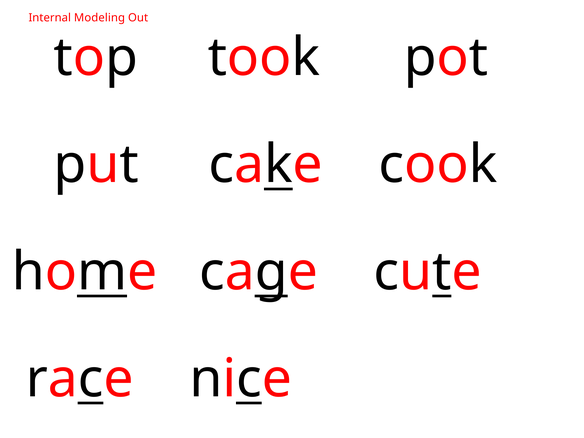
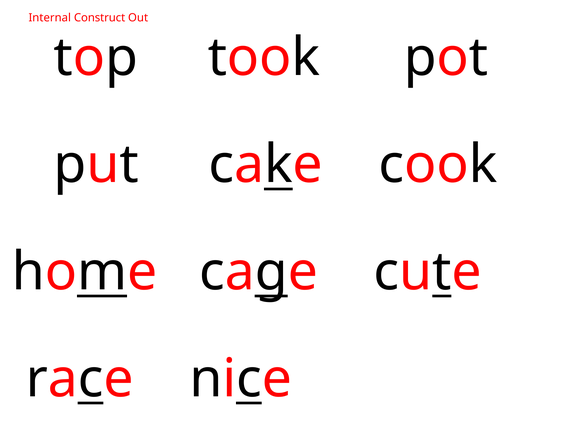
Modeling: Modeling -> Construct (100, 18)
